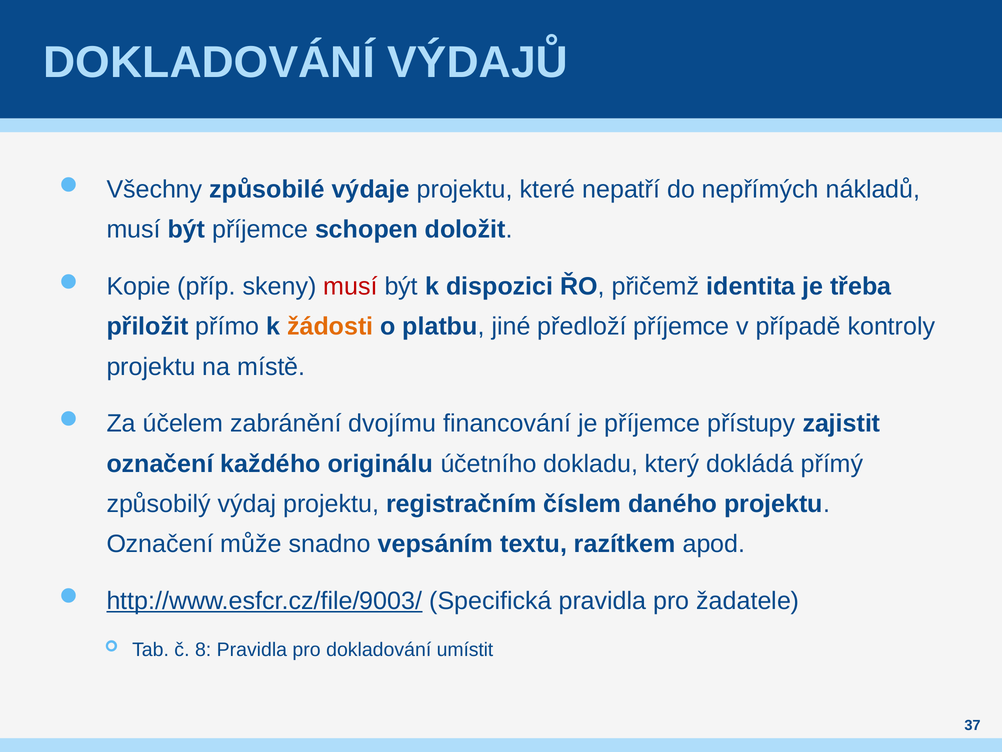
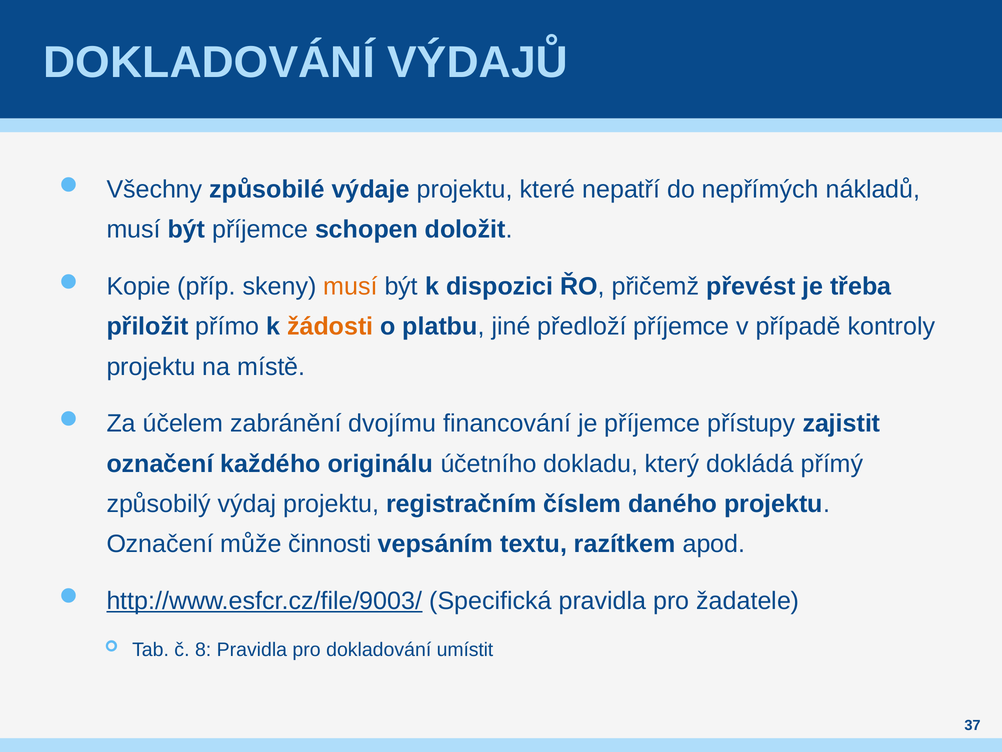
musí colour: red -> orange (350, 286)
identita: identita -> převést (751, 286)
snadno: snadno -> činnosti (330, 544)
